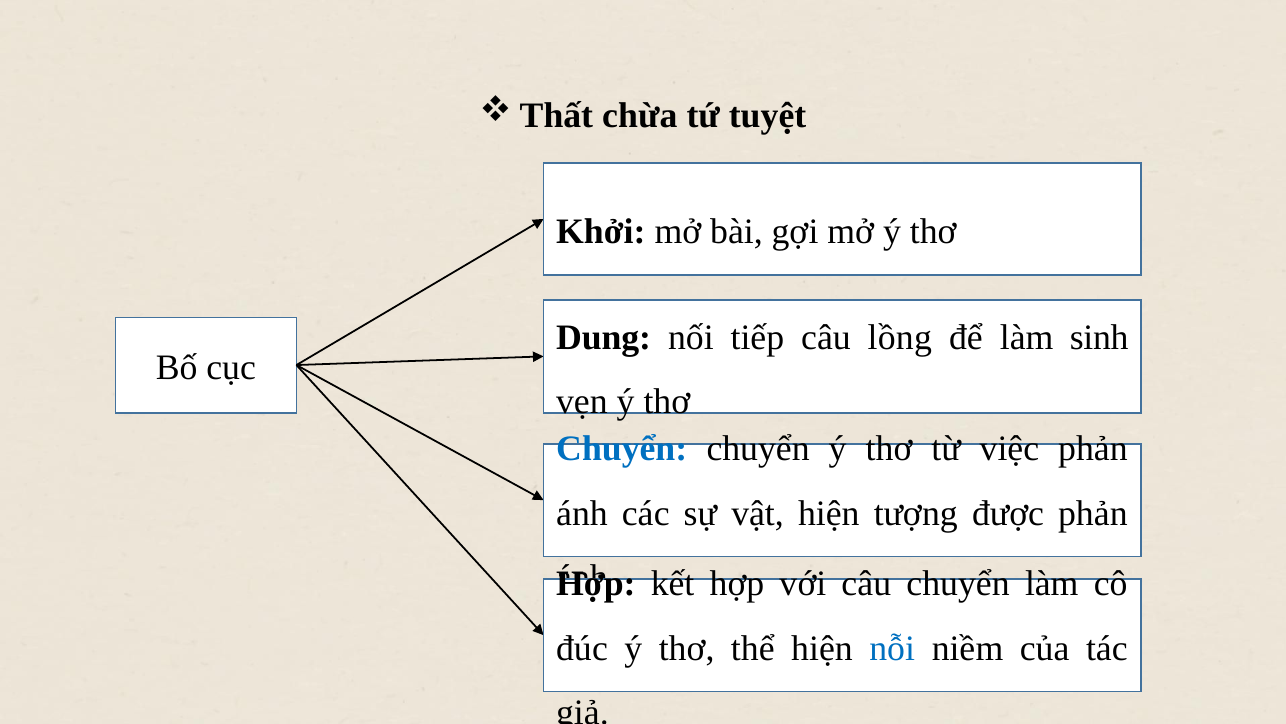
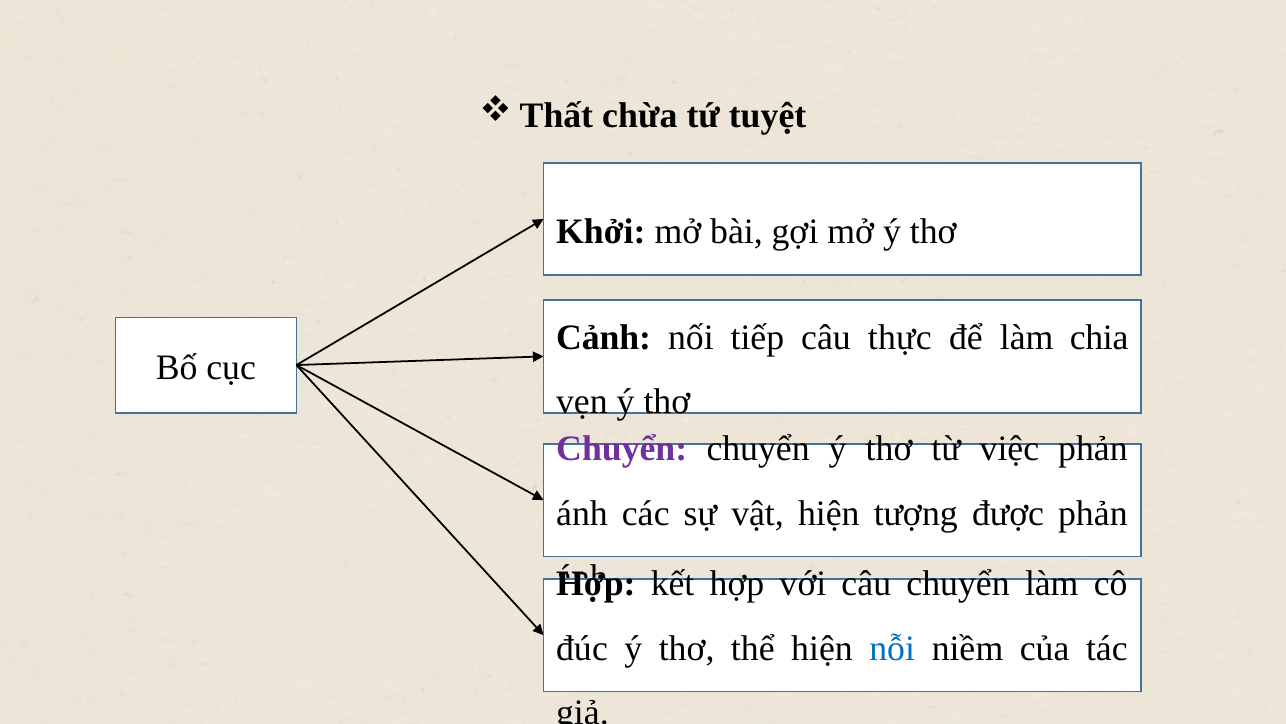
Dung: Dung -> Cảnh (604, 337)
lồng: lồng -> thực (900, 337)
sinh: sinh -> chia (1099, 337)
Chuyển colour: blue -> purple (622, 449)
